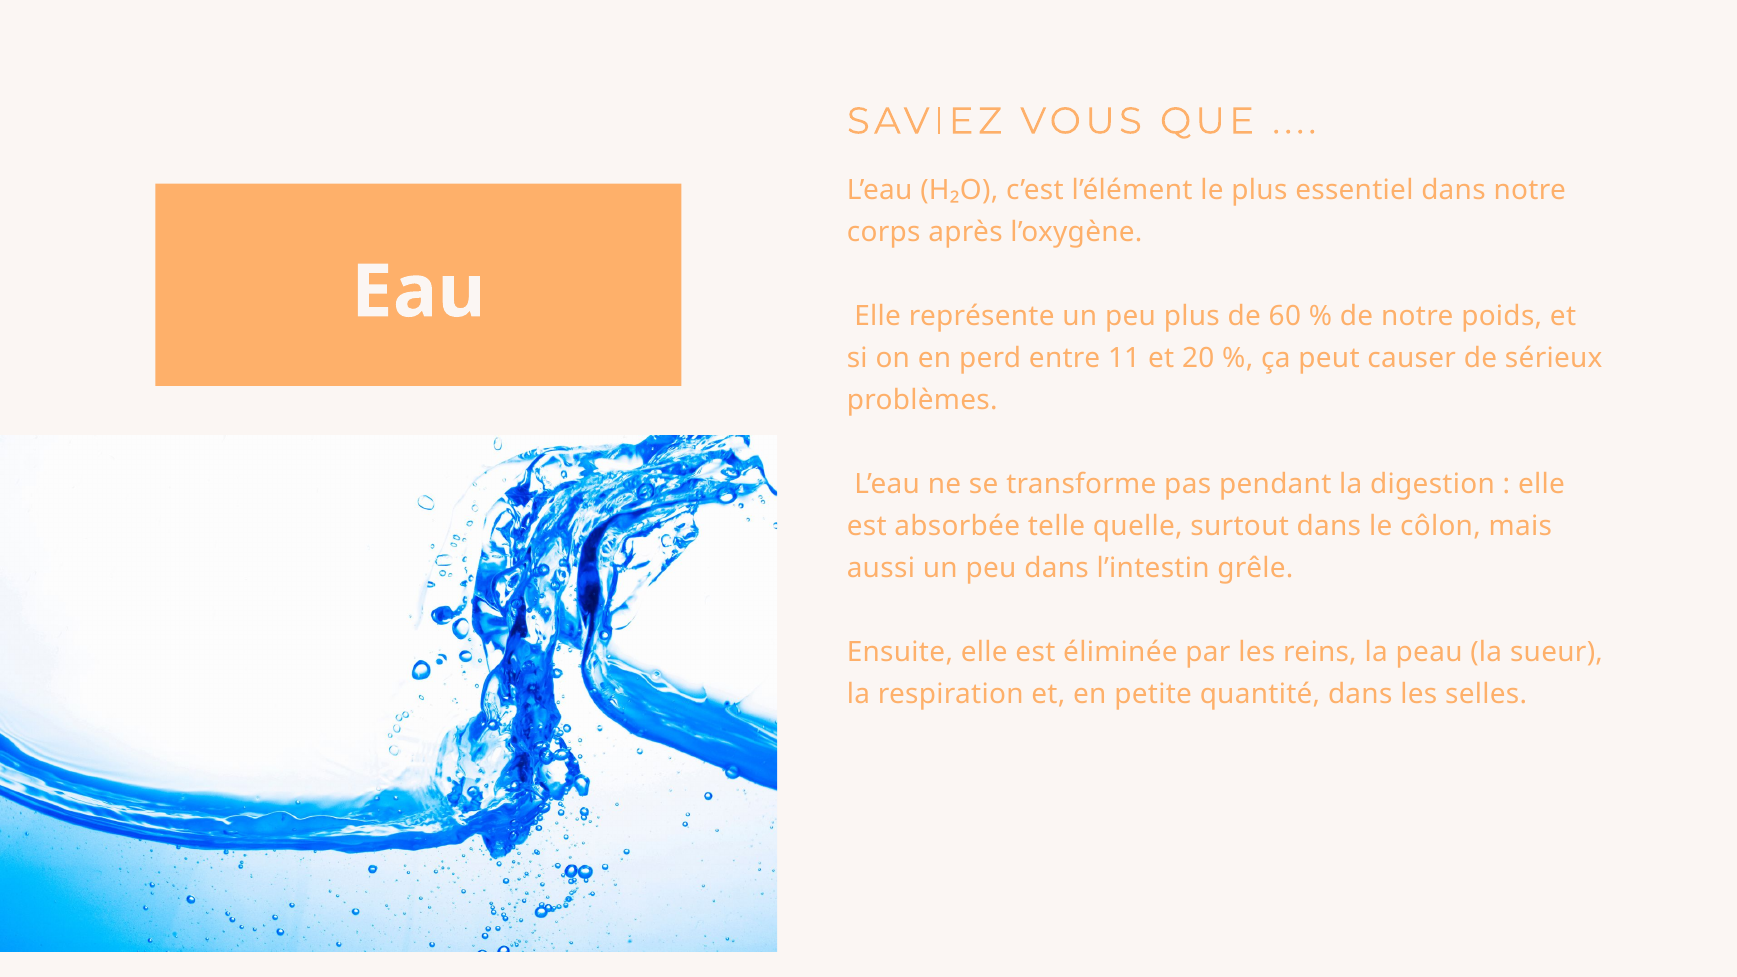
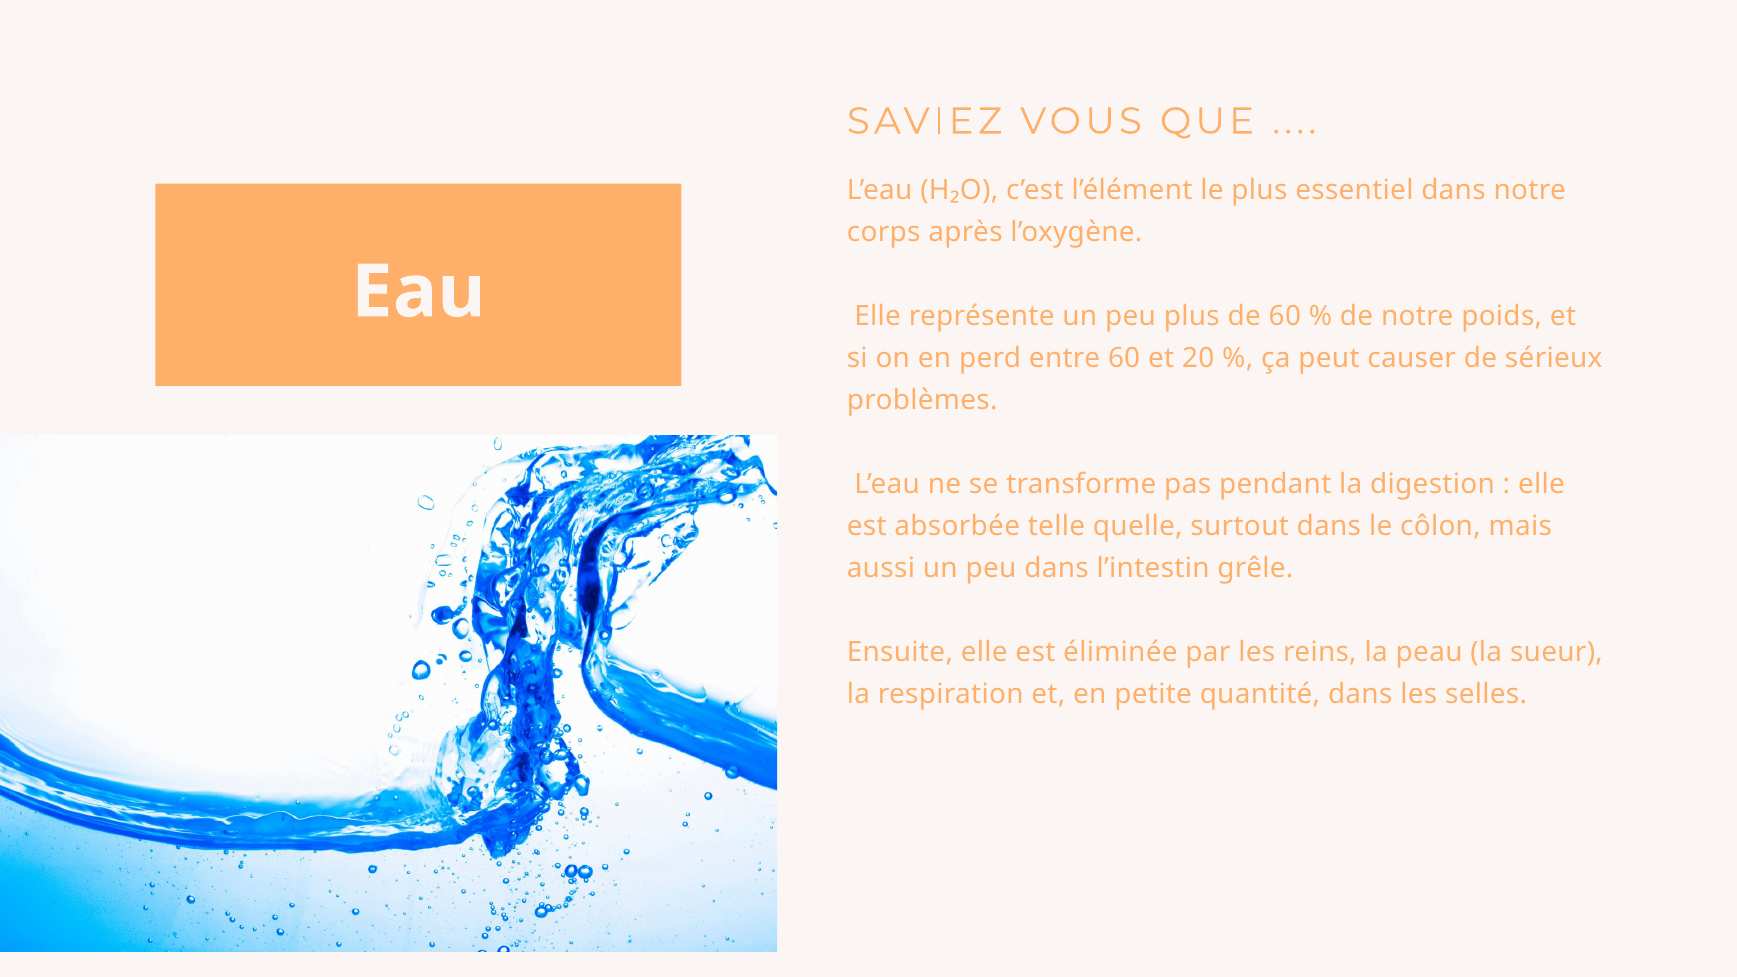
entre 11: 11 -> 60 (1124, 358)
